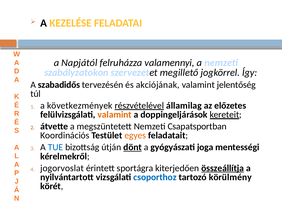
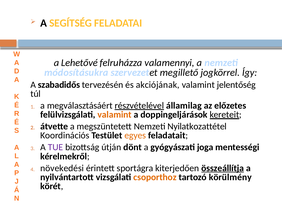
KEZELÉSE: KEZELÉSE -> SEGÍTSÉG (71, 23)
Napjától: Napjától -> Lehetővé (79, 63)
szabályzatokon: szabályzatokon -> módosításukra (76, 72)
következmények: következmények -> megválasztásáért (80, 105)
Csapatsportban: Csapatsportban -> Nyilatkozattétel (197, 126)
TUE colour: blue -> purple (56, 147)
dönt underline: present -> none (133, 147)
jogorvoslat: jogorvoslat -> növekedési (62, 168)
csoporthoz colour: blue -> orange (155, 177)
